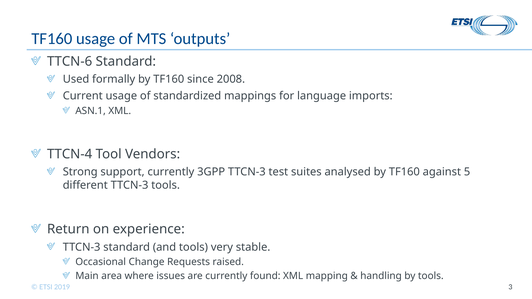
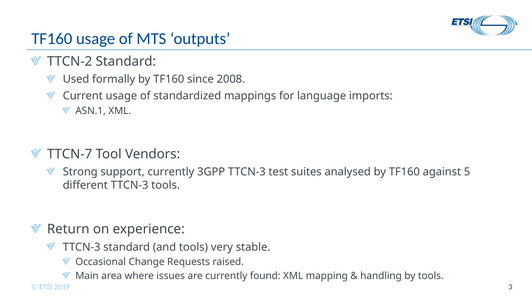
TTCN-6: TTCN-6 -> TTCN-2 (70, 62)
TTCN-4: TTCN-4 -> TTCN-7 (70, 154)
